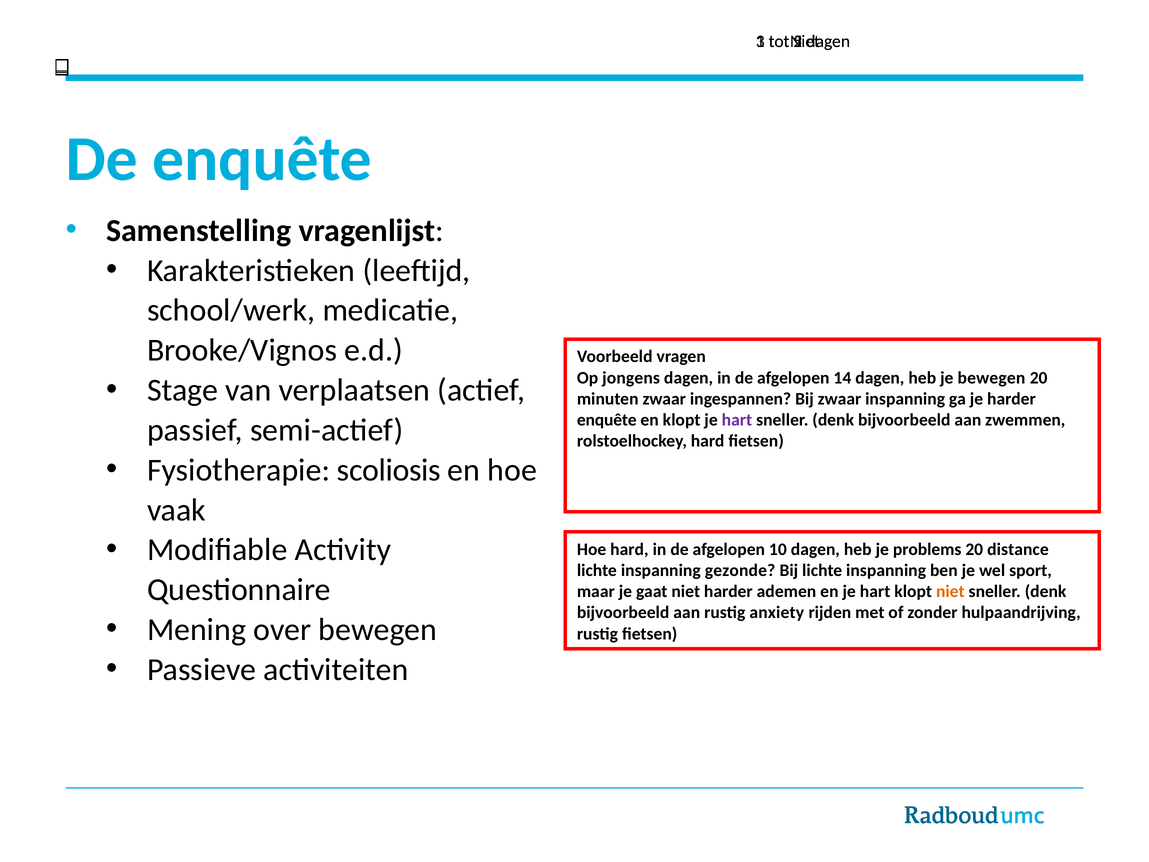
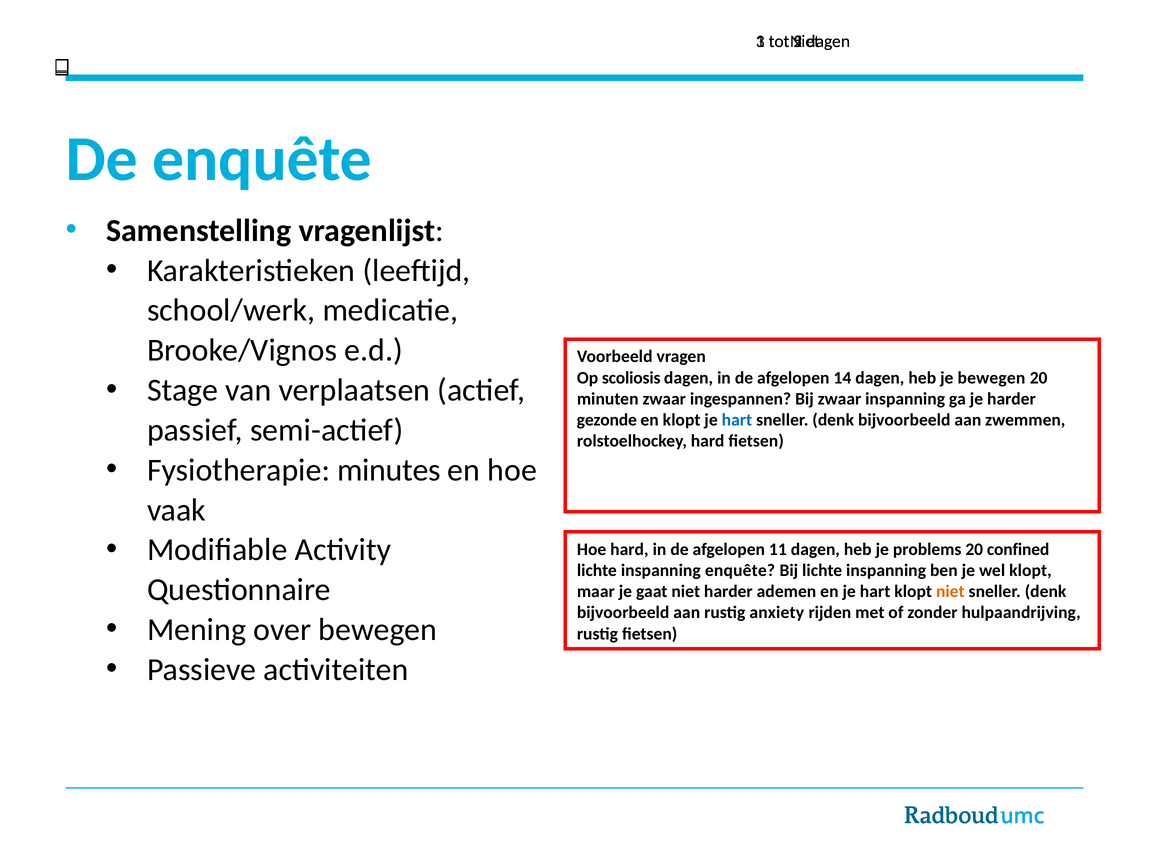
jongens: jongens -> scoliosis (631, 378)
enquête: enquête -> gezonde (607, 420)
hart colour: purple -> blue (737, 420)
scoliosis: scoliosis -> minutes (389, 470)
10: 10 -> 11 (778, 549)
distance: distance -> confined (1018, 549)
inspanning gezonde: gezonde -> enquête (740, 570)
wel sport: sport -> klopt (1030, 570)
